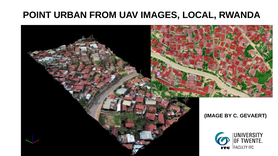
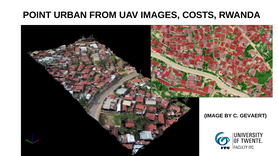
LOCAL: LOCAL -> COSTS (199, 15)
